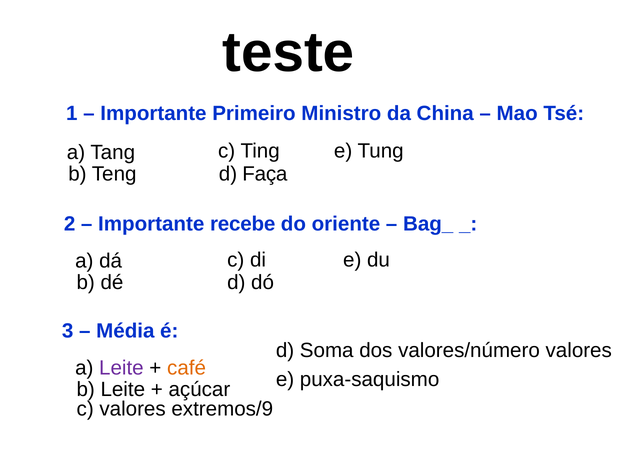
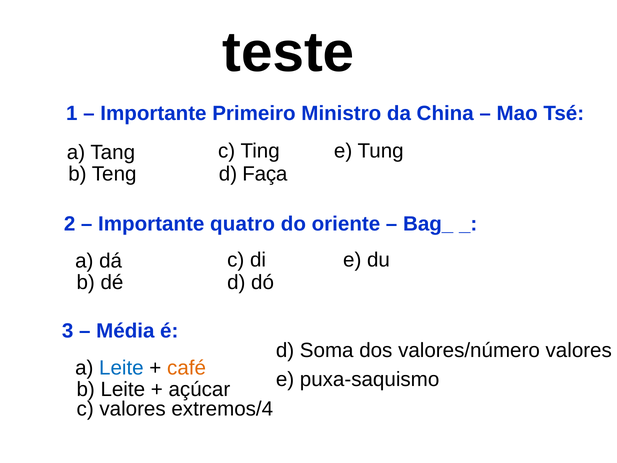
recebe: recebe -> quatro (242, 224)
Leite colour: purple -> blue (121, 368)
extremos/9: extremos/9 -> extremos/4 (222, 409)
